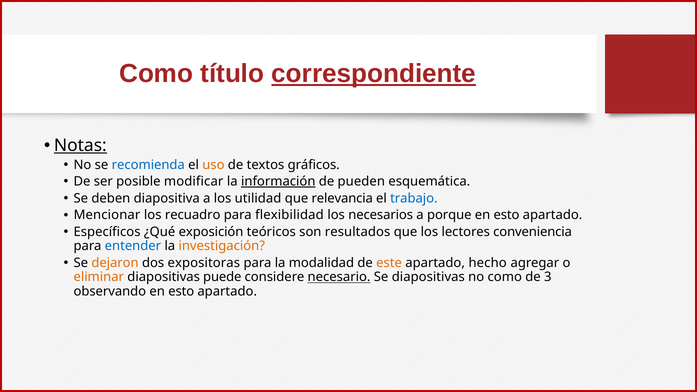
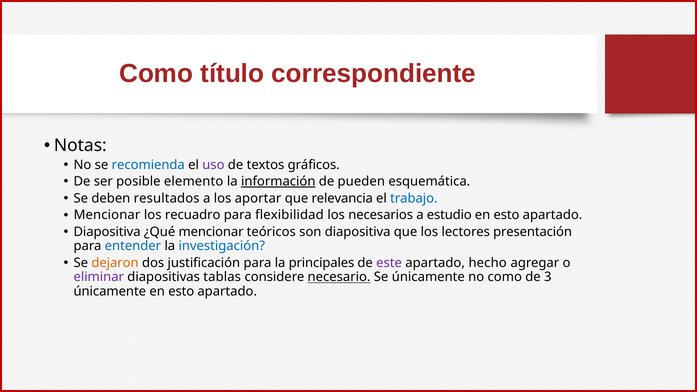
correspondiente underline: present -> none (374, 74)
Notas underline: present -> none (80, 146)
uso colour: orange -> purple (213, 165)
modificar: modificar -> elemento (194, 182)
diapositiva: diapositiva -> resultados (167, 198)
utilidad: utilidad -> aportar (258, 198)
porque: porque -> estudio (449, 215)
Específicos: Específicos -> Diapositiva (107, 232)
¿Qué exposición: exposición -> mencionar (211, 232)
son resultados: resultados -> diapositiva (358, 232)
conveniencia: conveniencia -> presentación (533, 232)
investigación colour: orange -> blue (222, 246)
expositoras: expositoras -> justificación (204, 263)
modalidad: modalidad -> principales (321, 263)
este colour: orange -> purple (389, 263)
eliminar colour: orange -> purple (99, 277)
puede: puede -> tablas (222, 277)
Se diapositivas: diapositivas -> únicamente (428, 277)
observando: observando -> únicamente (110, 291)
